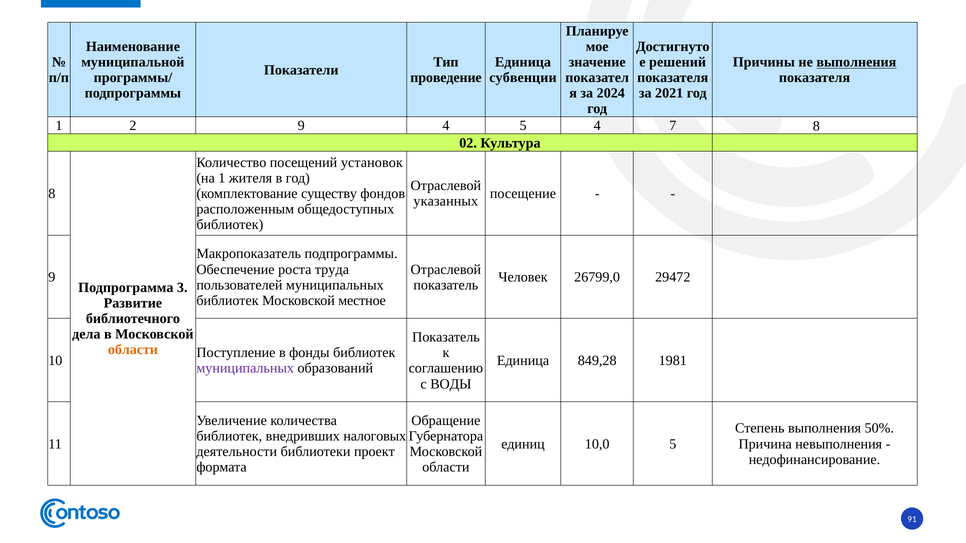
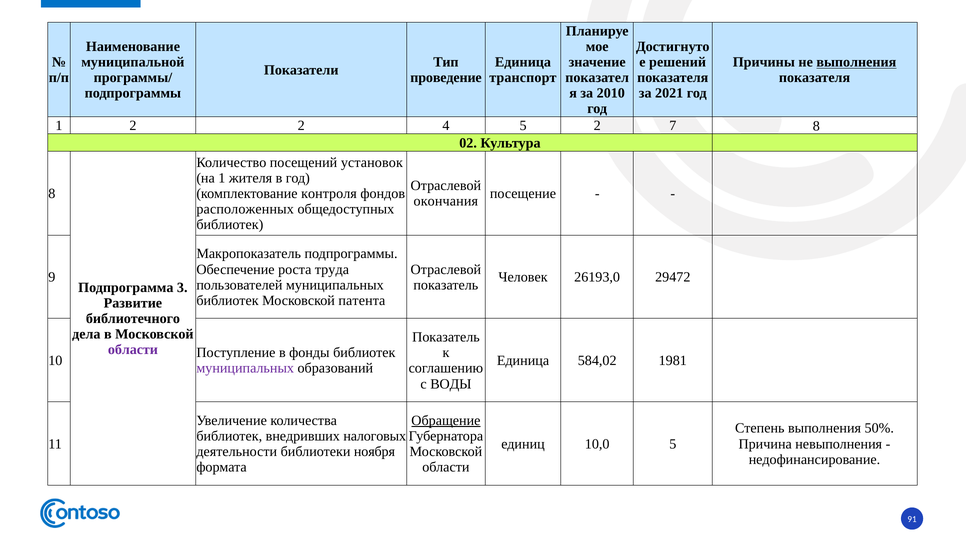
субвенции: субвенции -> транспорт (523, 78)
2024: 2024 -> 2010 (611, 93)
2 9: 9 -> 2 (301, 126)
5 4: 4 -> 2 (597, 126)
существу: существу -> контроля (329, 194)
указанных: указанных -> окончания (446, 201)
расположенным: расположенным -> расположенных (245, 209)
26799,0: 26799,0 -> 26193,0 (597, 277)
местное: местное -> патента (362, 301)
области colour: orange -> purple (133, 350)
849,28: 849,28 -> 584,02 (597, 361)
Обращение underline: none -> present (446, 421)
проект: проект -> ноября (374, 452)
